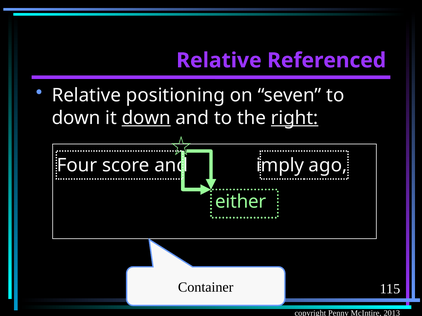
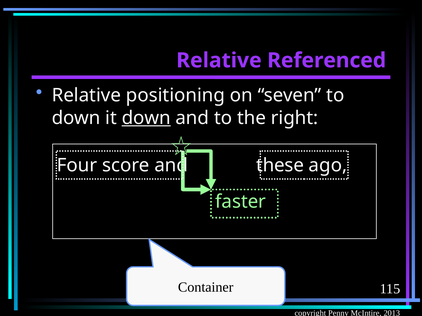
right underline: present -> none (295, 118)
imply: imply -> these (280, 166)
either: either -> faster (241, 202)
